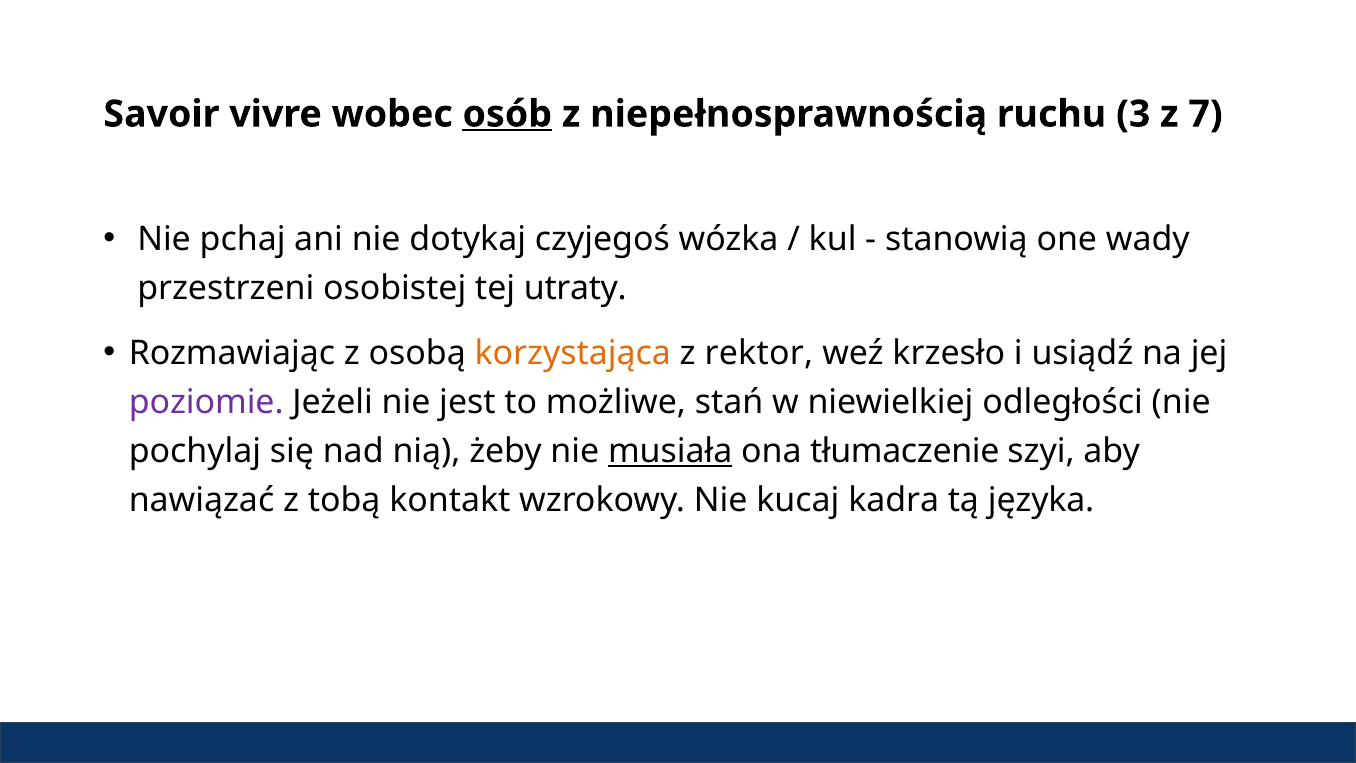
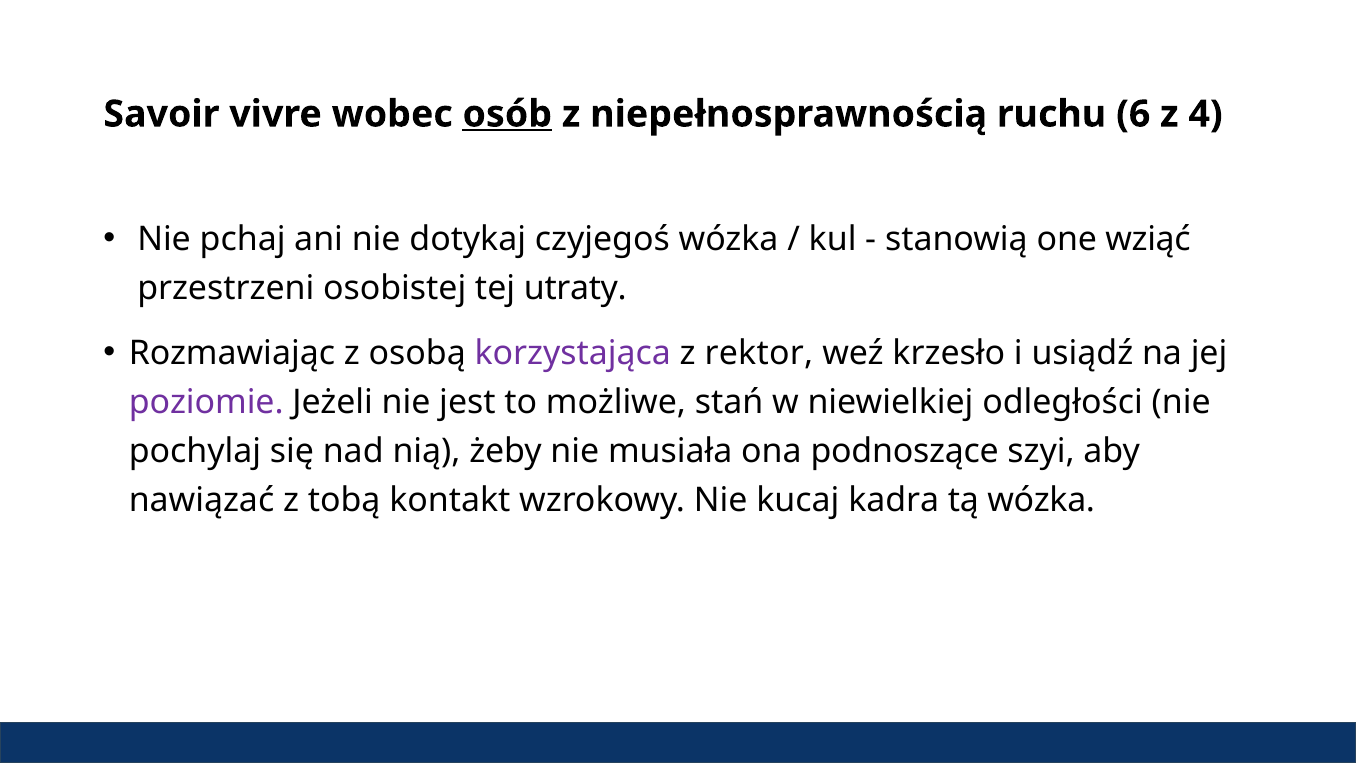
3: 3 -> 6 (1133, 114)
7: 7 -> 4 (1206, 114)
wady: wady -> wziąć (1148, 239)
korzystająca colour: orange -> purple (573, 354)
musiała underline: present -> none (670, 451)
tłumaczenie: tłumaczenie -> podnoszące (905, 451)
tą języka: języka -> wózka (1041, 500)
